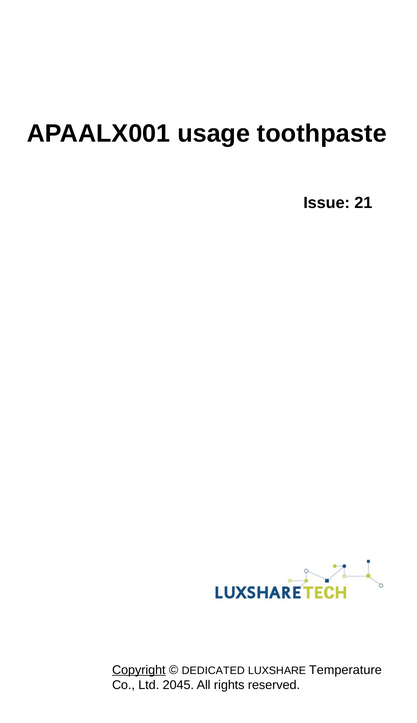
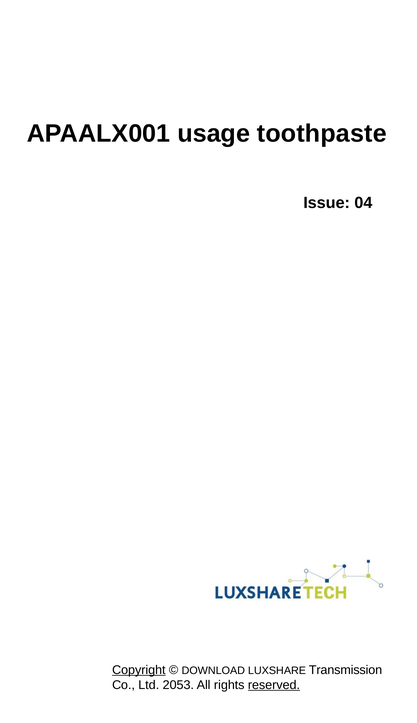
21: 21 -> 04 (363, 203)
DEDICATED: DEDICATED -> DOWNLOAD (213, 669)
Temperature: Temperature -> Transmission (346, 669)
2045: 2045 -> 2053 (178, 684)
reserved underline: none -> present (274, 684)
